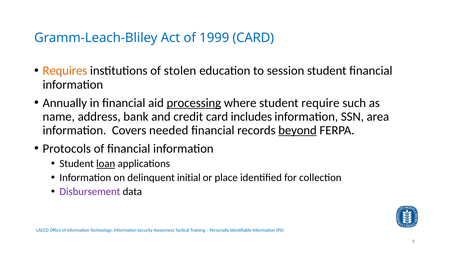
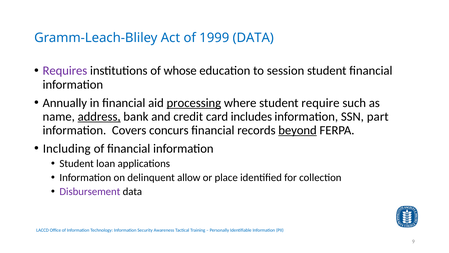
1999 CARD: CARD -> DATA (253, 38)
Requires colour: orange -> purple (65, 71)
stolen: stolen -> whose (180, 71)
address underline: none -> present (99, 116)
area: area -> part (378, 116)
needed: needed -> concurs (169, 130)
Protocols: Protocols -> Including (67, 148)
loan underline: present -> none (106, 163)
initial: initial -> allow (189, 177)
